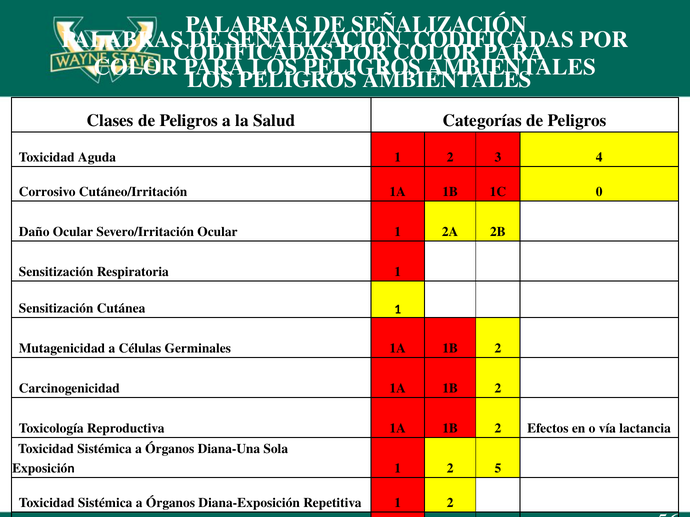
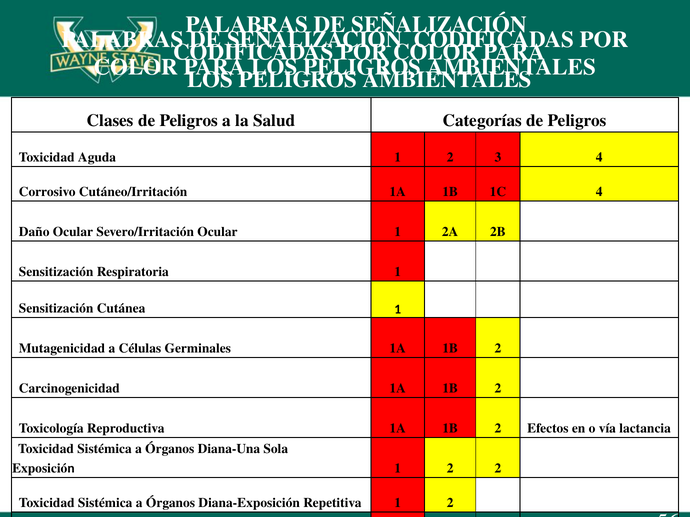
1C 0: 0 -> 4 (599, 192)
2 5: 5 -> 2 (498, 469)
